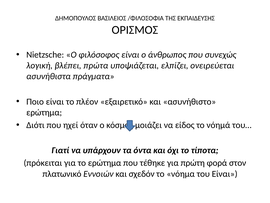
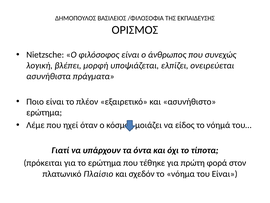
πρώτα: πρώτα -> μορφή (96, 65)
Διότι: Διότι -> Λέμε (35, 125)
Εννοιών: Εννοιών -> Πλαίσιο (98, 173)
